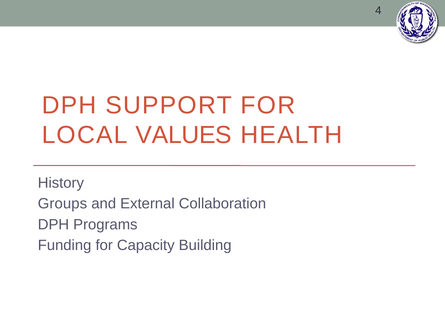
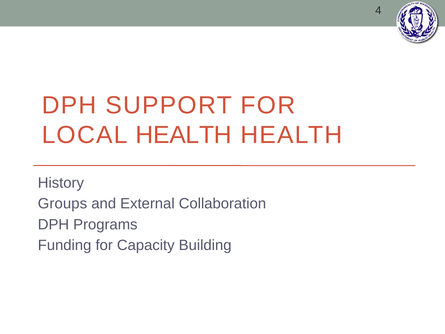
LOCAL VALUES: VALUES -> HEALTH (184, 135)
